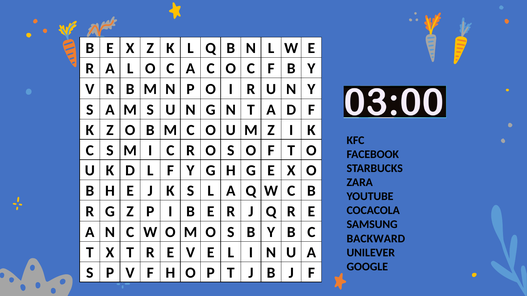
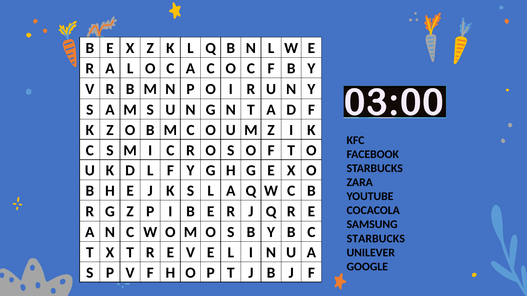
BACKWARD: BACKWARD -> STARBUCKS (376, 239)
